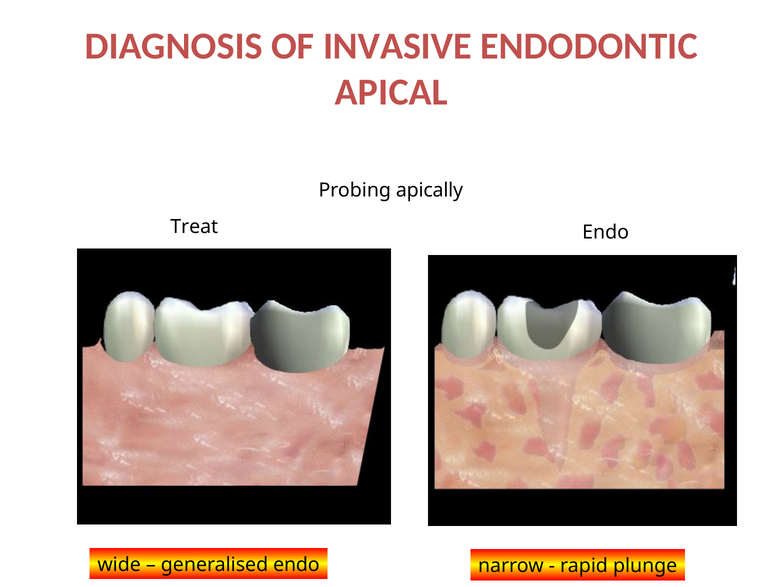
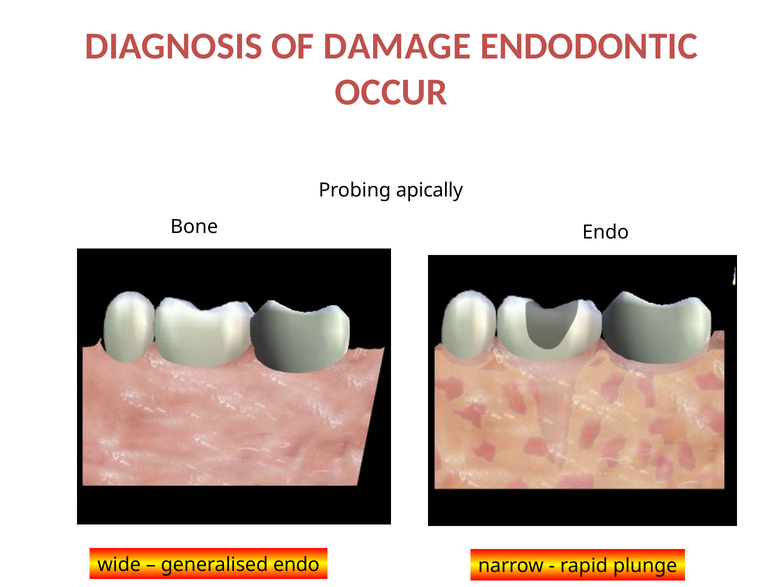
INVASIVE: INVASIVE -> DAMAGE (397, 46)
APICAL: APICAL -> OCCUR (391, 92)
Treat: Treat -> Bone (194, 227)
